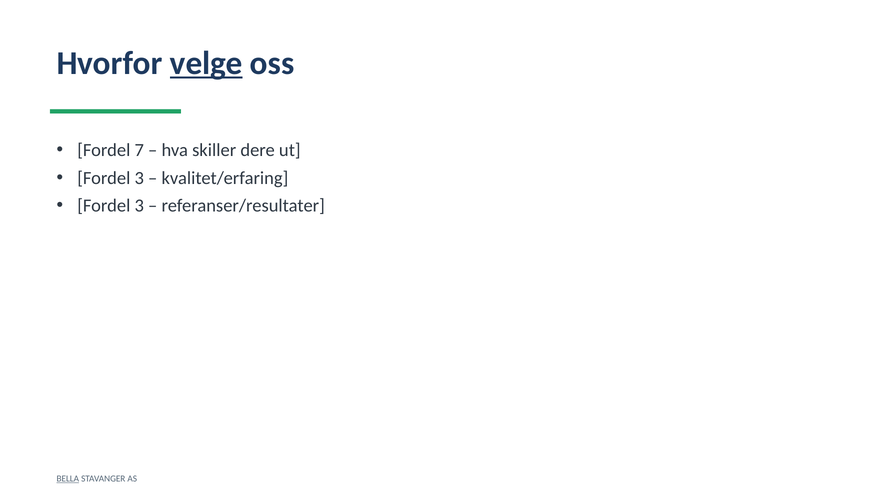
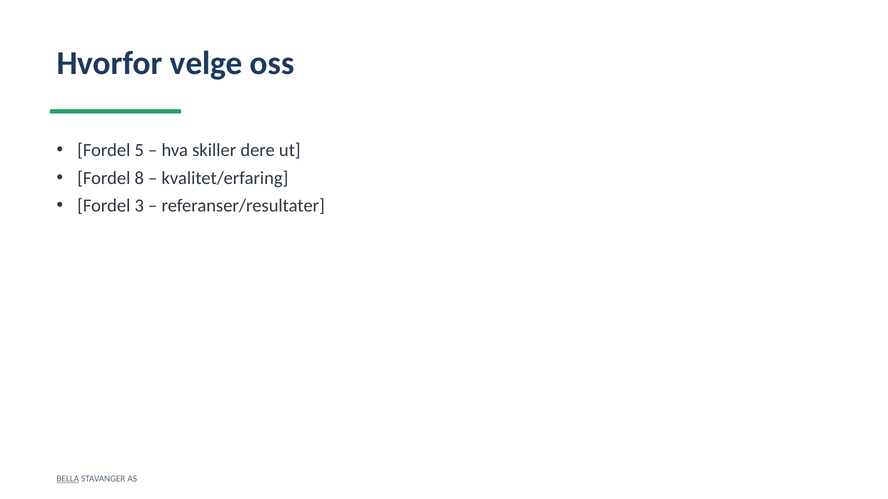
velge underline: present -> none (206, 63)
7: 7 -> 5 (139, 150)
3: 3 -> 8 (139, 178)
